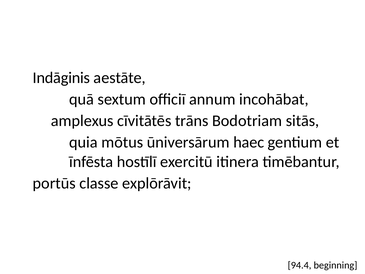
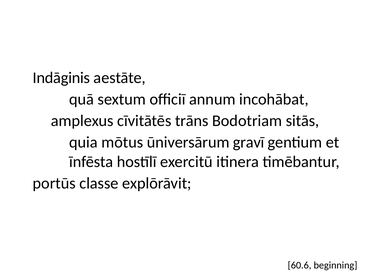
haec: haec -> gravī (249, 142)
94.4: 94.4 -> 60.6 (300, 265)
